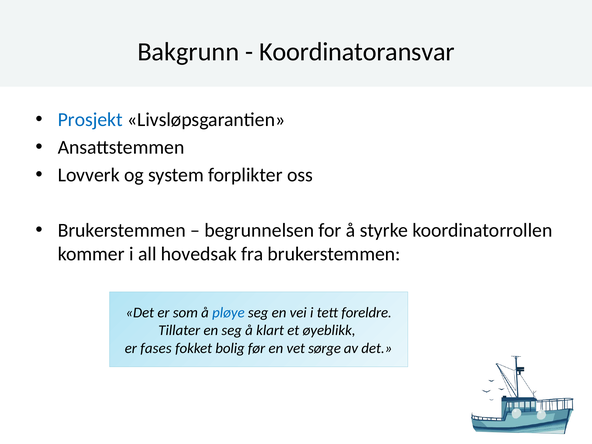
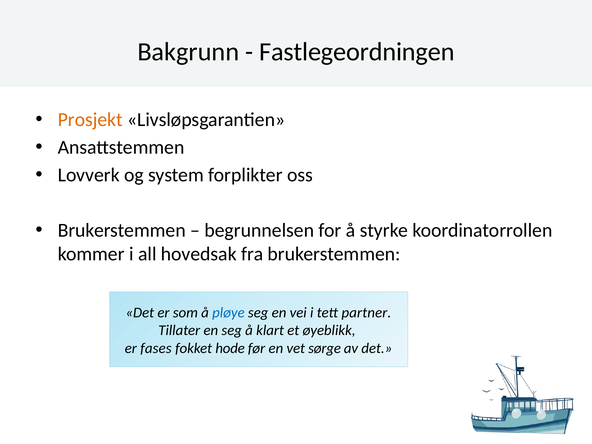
Koordinatoransvar: Koordinatoransvar -> Fastlegeordningen (357, 52)
Prosjekt colour: blue -> orange (90, 120)
foreldre: foreldre -> partner (366, 313)
bolig: bolig -> hode (230, 348)
